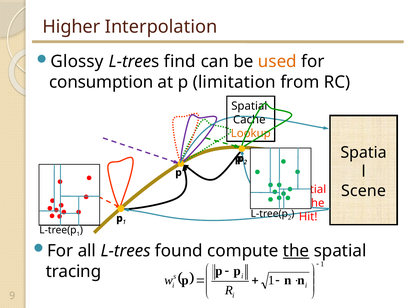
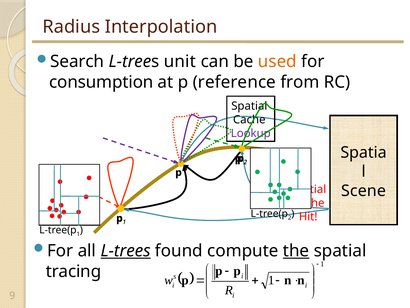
Higher: Higher -> Radius (71, 27)
Glossy: Glossy -> Search (77, 62)
find: find -> unit (180, 62)
limitation: limitation -> reference (234, 82)
Lookup colour: orange -> purple (251, 133)
L-trees underline: none -> present (126, 250)
